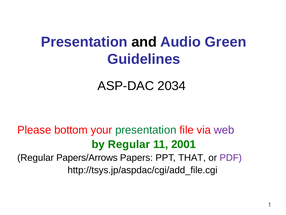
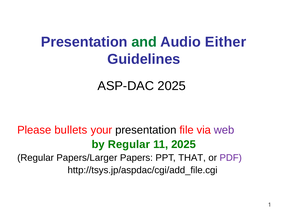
and colour: black -> green (144, 42)
Green: Green -> Either (226, 42)
ASP-DAC 2034: 2034 -> 2025 (172, 86)
bottom: bottom -> bullets (71, 130)
presentation colour: green -> black (146, 130)
11 2001: 2001 -> 2025 (184, 144)
Papers/Arrows: Papers/Arrows -> Papers/Larger (87, 157)
